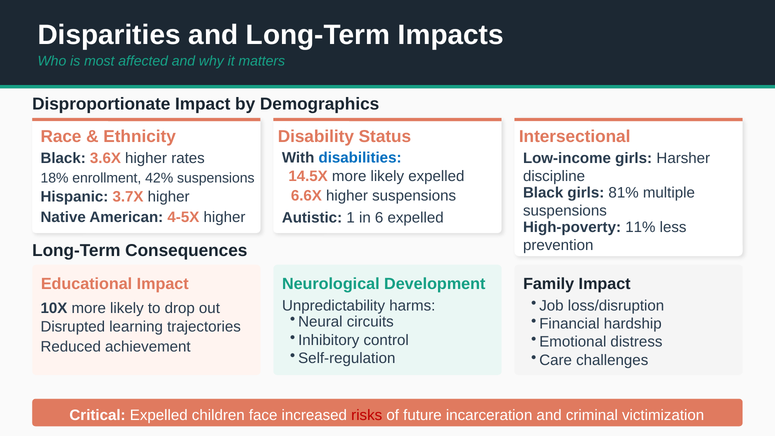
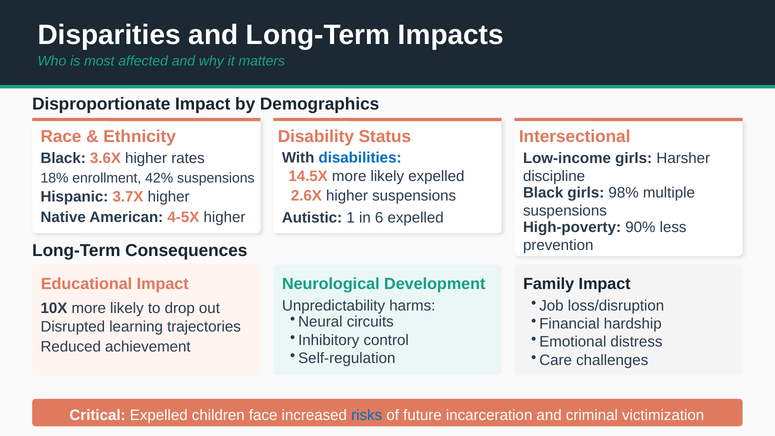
81%: 81% -> 98% (624, 193)
6.6X: 6.6X -> 2.6X (306, 196)
11%: 11% -> 90% (640, 227)
risks colour: red -> blue (367, 415)
